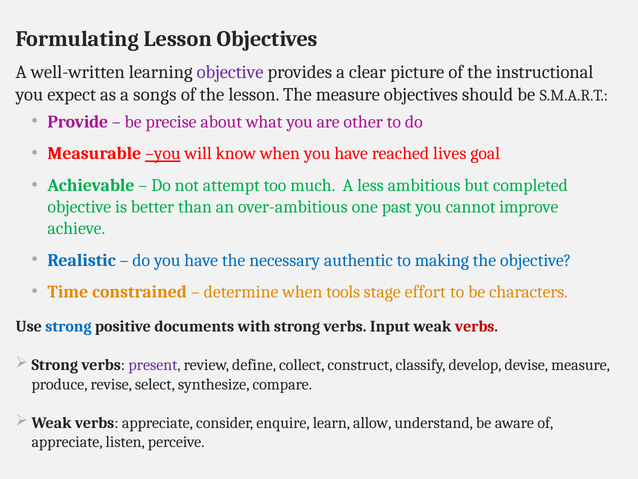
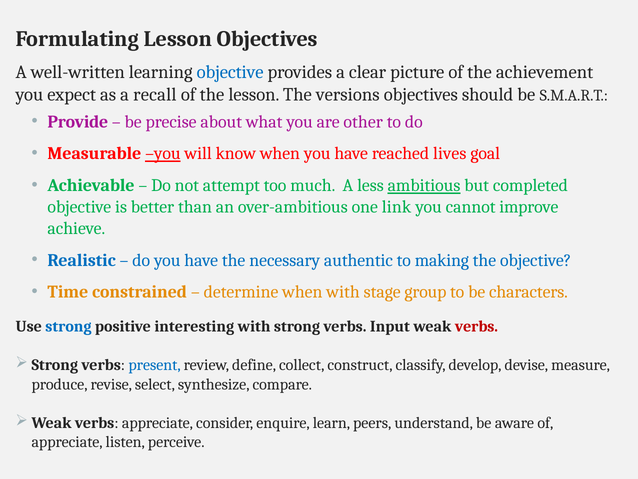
objective colour: purple -> blue (230, 72)
instructional: instructional -> achievement (545, 72)
songs: songs -> recall (155, 94)
The measure: measure -> versions (348, 94)
ambitious underline: none -> present (424, 185)
past: past -> link (397, 207)
when tools: tools -> with (343, 292)
effort: effort -> group (425, 292)
documents: documents -> interesting (194, 326)
present colour: purple -> blue (155, 365)
allow: allow -> peers (372, 422)
